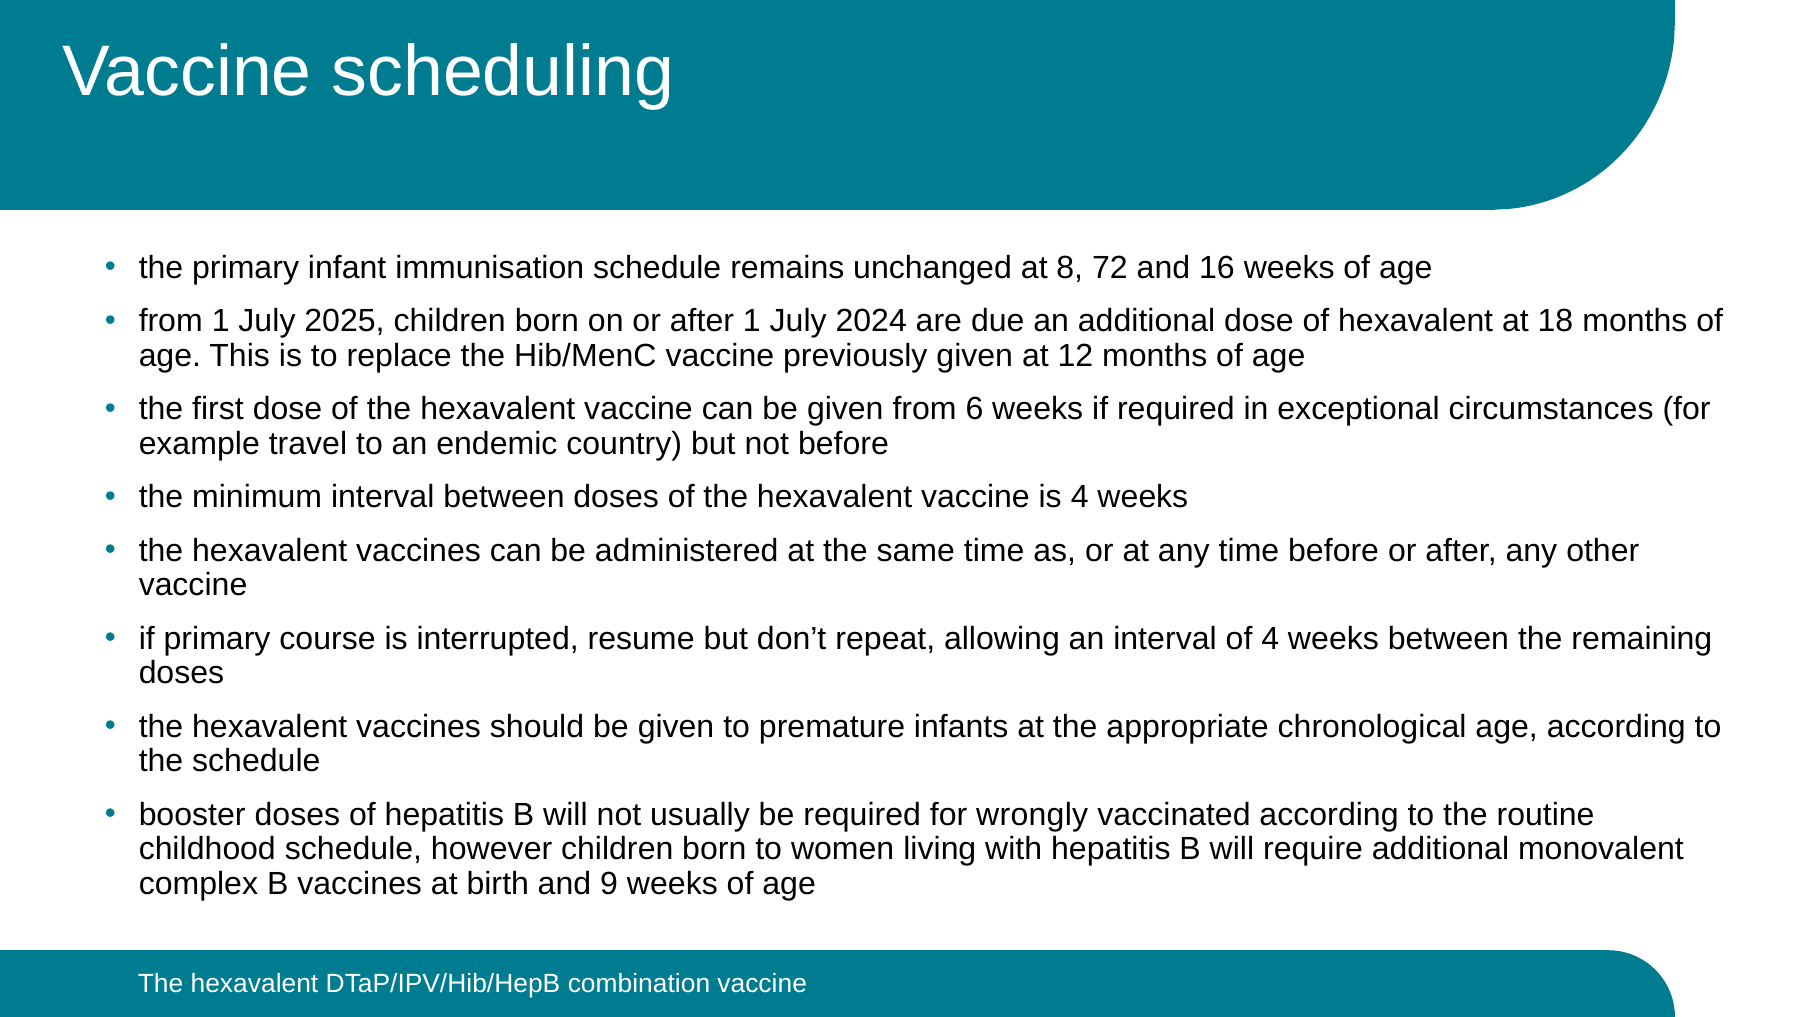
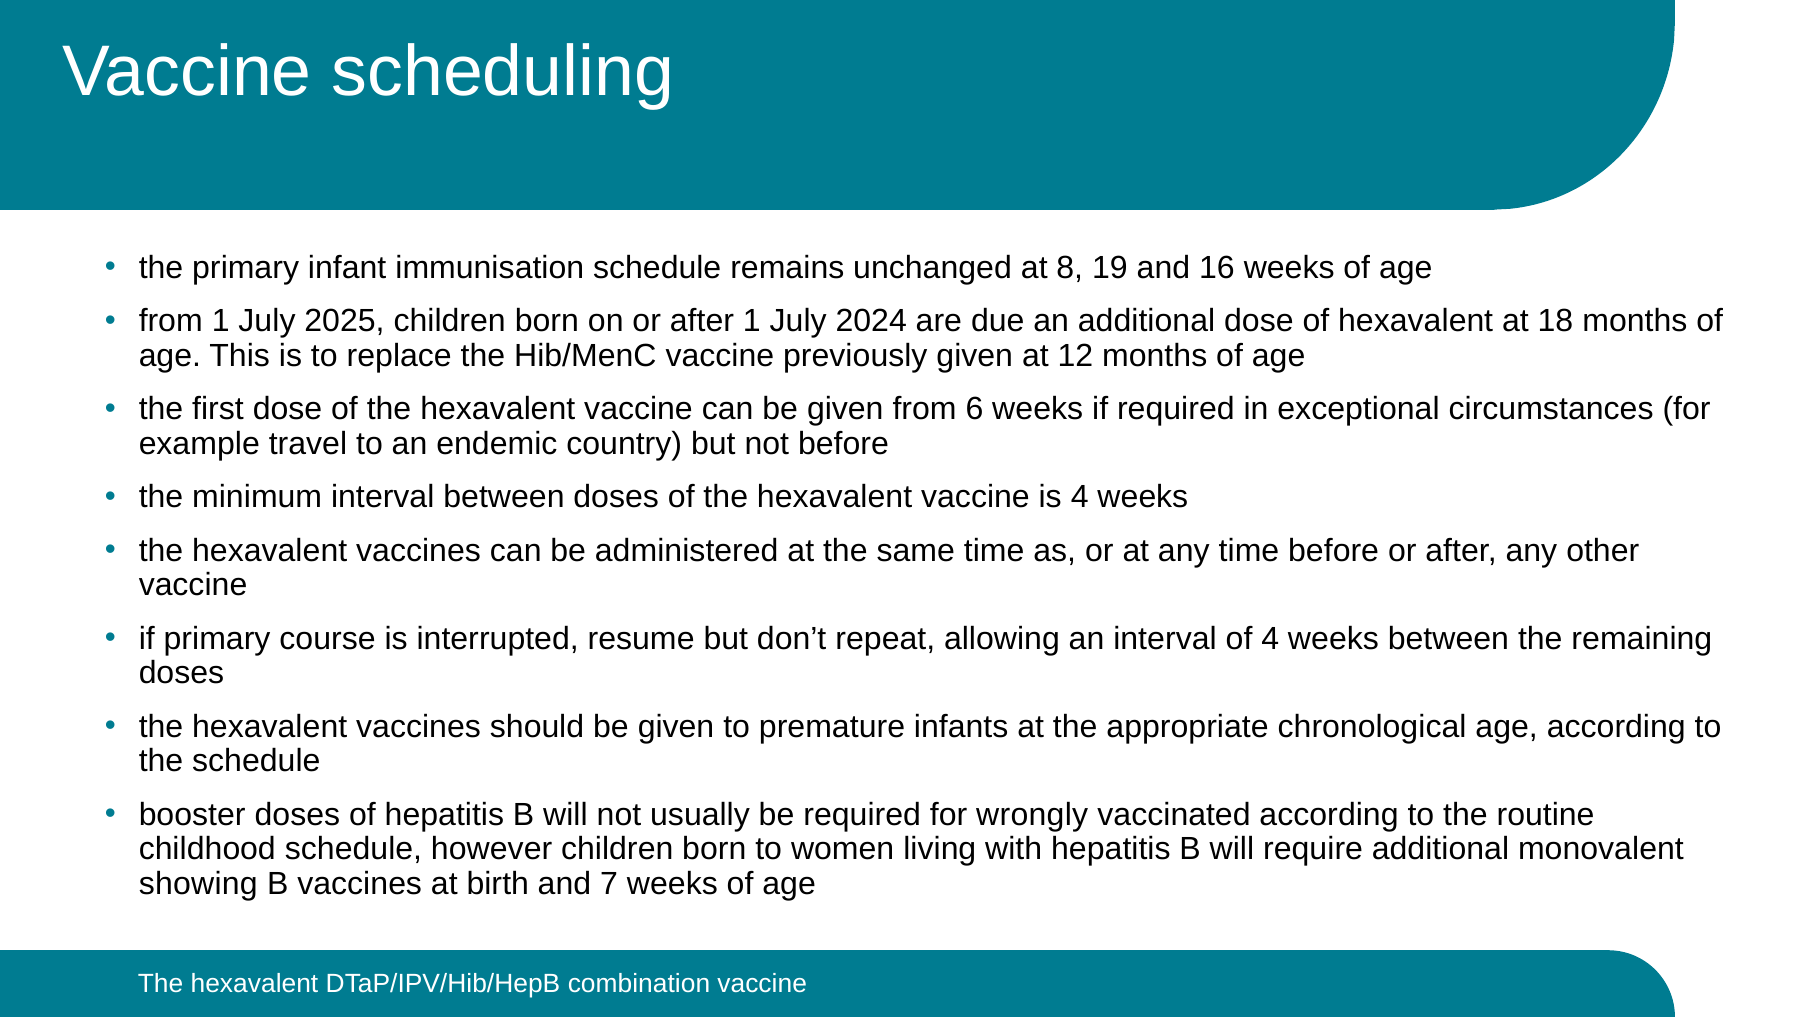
72: 72 -> 19 (1110, 268)
complex: complex -> showing (198, 884)
9: 9 -> 7 (609, 884)
